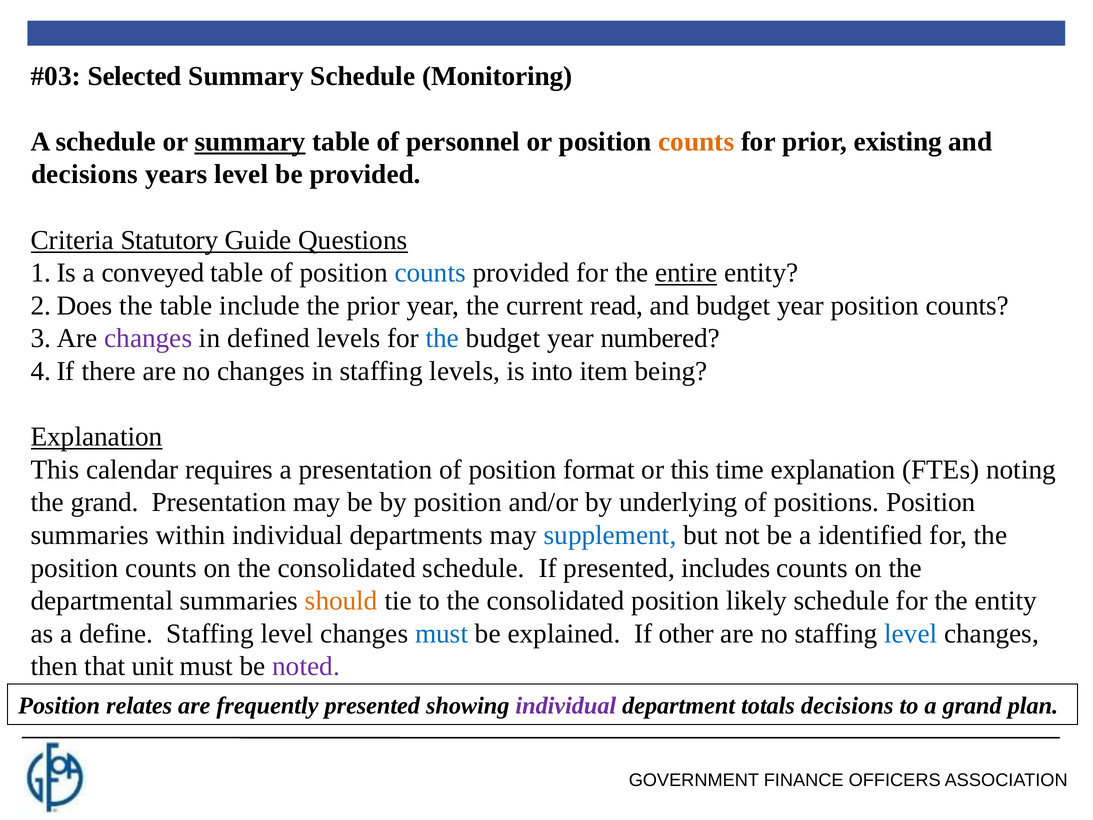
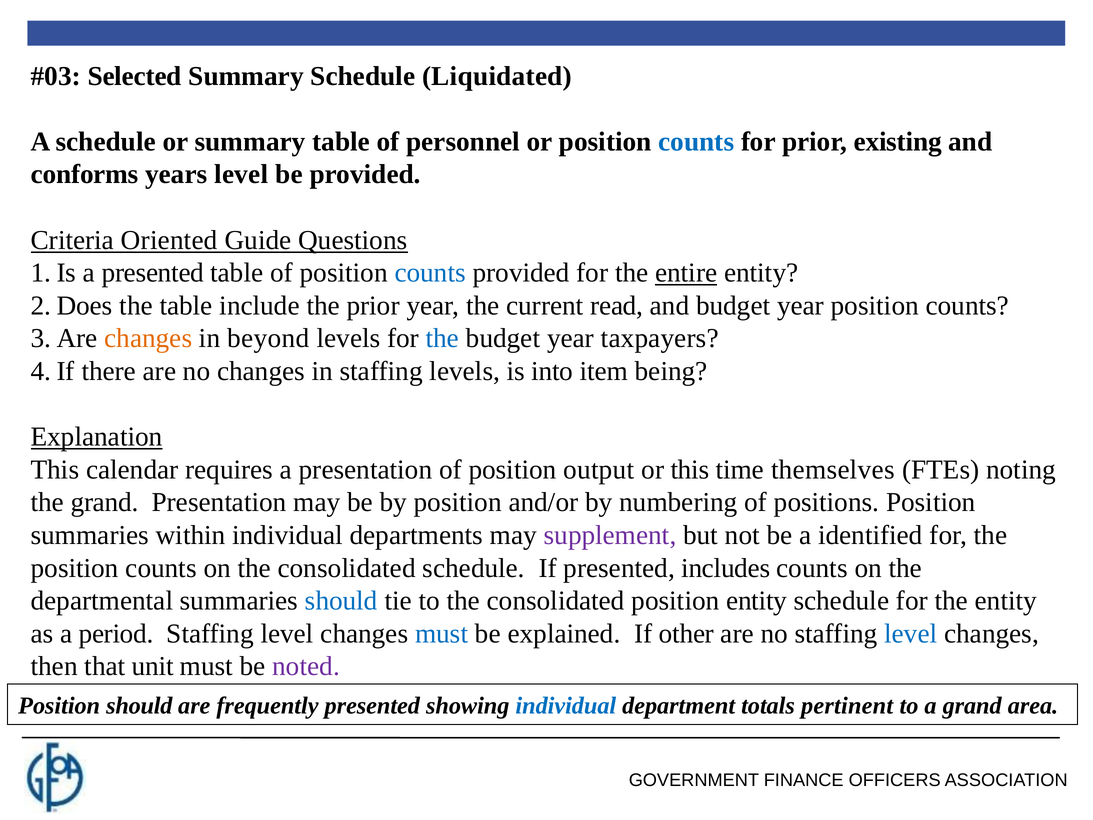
Monitoring: Monitoring -> Liquidated (497, 76)
summary underline: present -> none (250, 142)
counts colour: orange -> blue (696, 142)
decisions: decisions -> conforms (85, 174)
Statutory: Statutory -> Oriented (169, 240)
a conveyed: conveyed -> presented (153, 273)
changes colour: purple -> orange (148, 338)
defined: defined -> beyond (268, 338)
numbered: numbered -> taxpayers (660, 338)
format: format -> output (599, 470)
time explanation: explanation -> themselves (833, 470)
underlying: underlying -> numbering (678, 502)
supplement colour: blue -> purple (610, 535)
should colour: orange -> blue (341, 601)
position likely: likely -> entity (757, 601)
define: define -> period (116, 633)
Position relates: relates -> should (139, 705)
individual colour: purple -> blue (566, 705)
totals decisions: decisions -> pertinent (847, 705)
plan: plan -> area (1033, 705)
